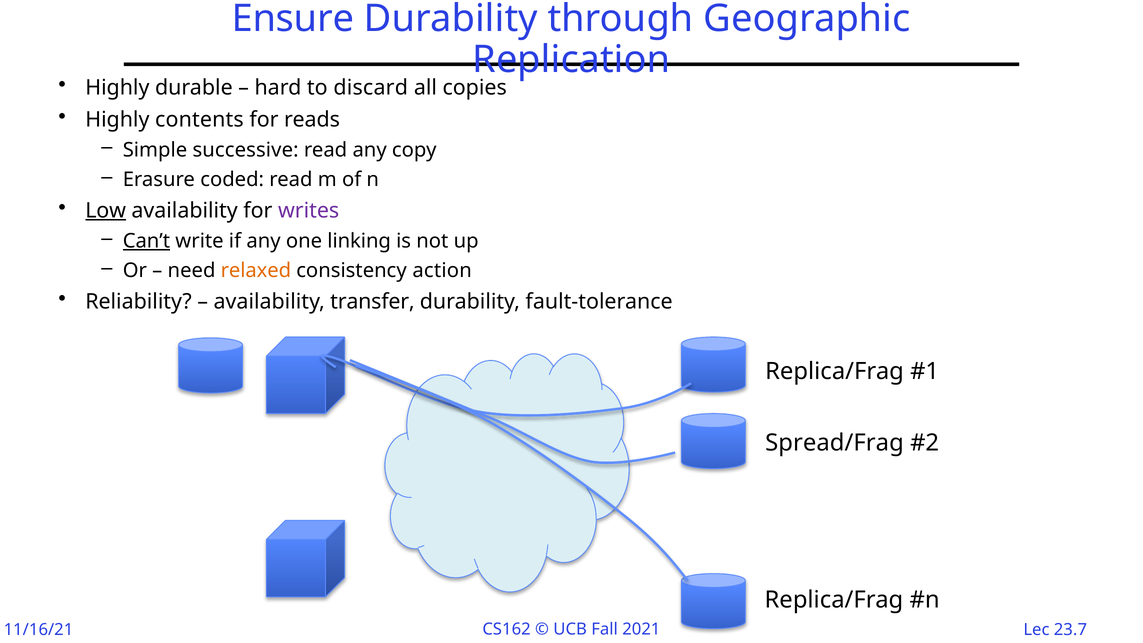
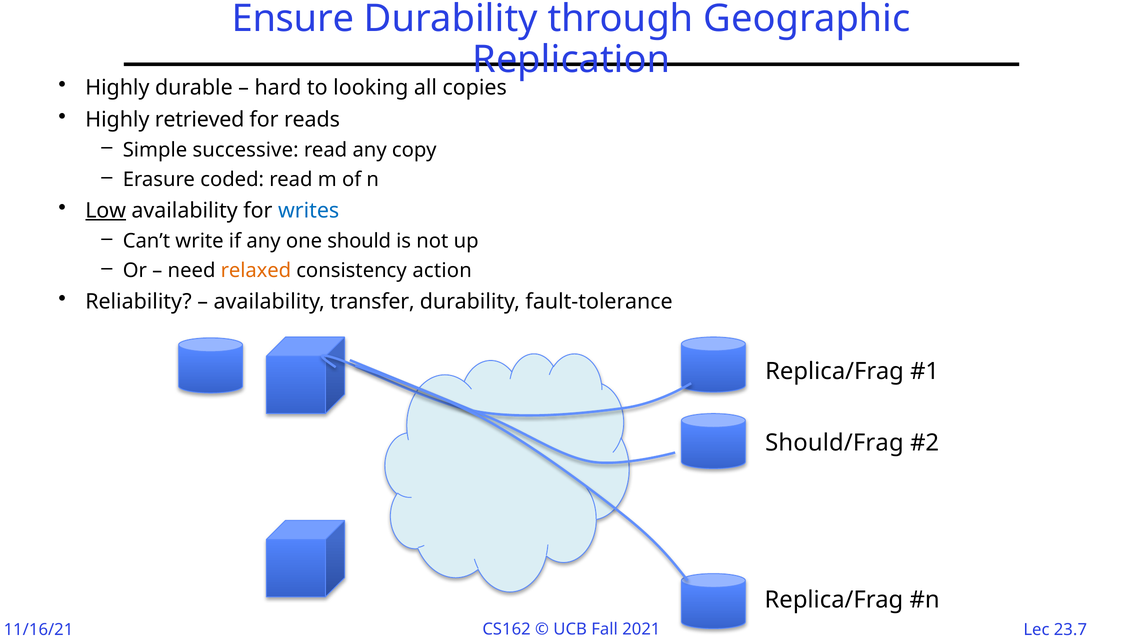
discard: discard -> looking (371, 88)
contents: contents -> retrieved (200, 119)
writes colour: purple -> blue (309, 211)
Can’t underline: present -> none (146, 241)
linking: linking -> should (359, 241)
Spread/Frag: Spread/Frag -> Should/Frag (834, 443)
